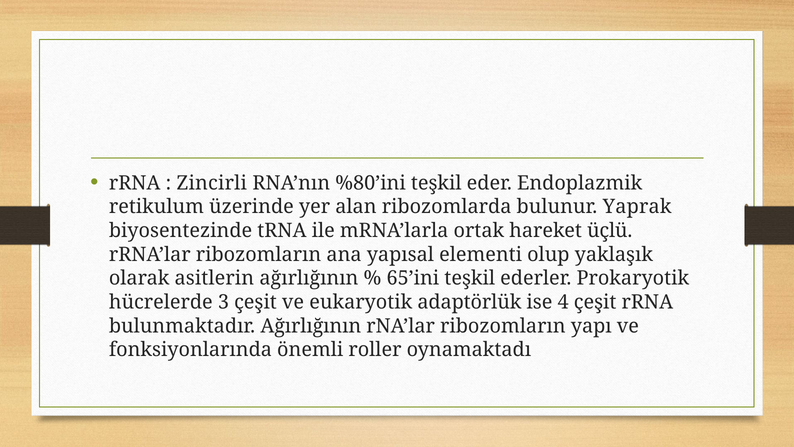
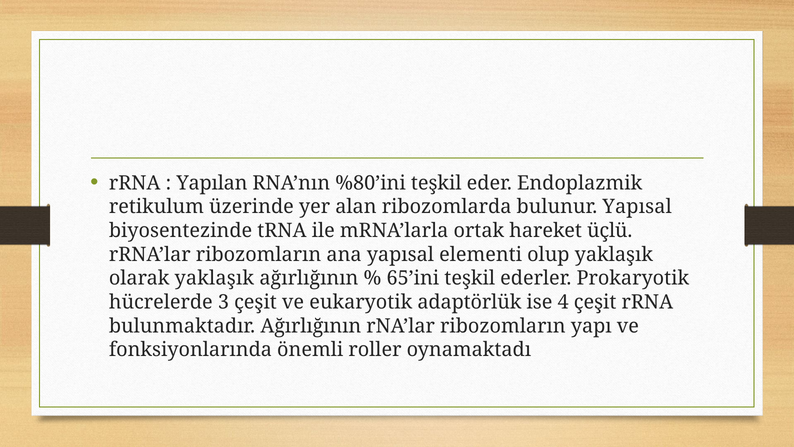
Zincirli: Zincirli -> Yapılan (212, 183)
bulunur Yaprak: Yaprak -> Yapısal (637, 207)
olarak asitlerin: asitlerin -> yaklaşık (214, 278)
